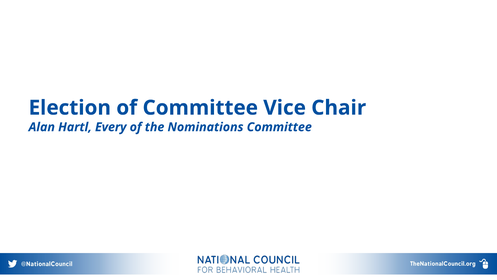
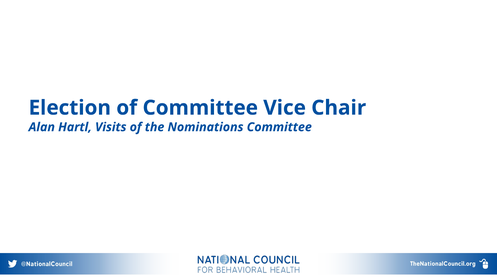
Every: Every -> Visits (111, 127)
